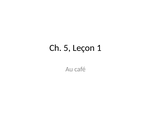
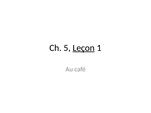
Leçon underline: none -> present (84, 48)
